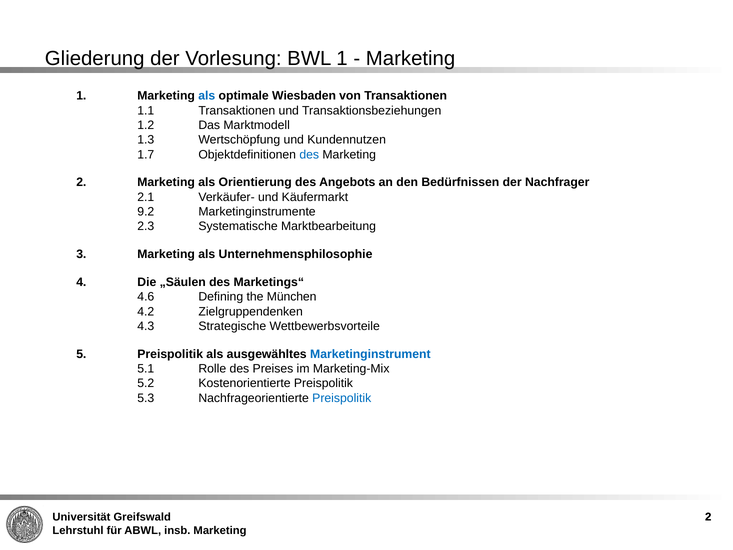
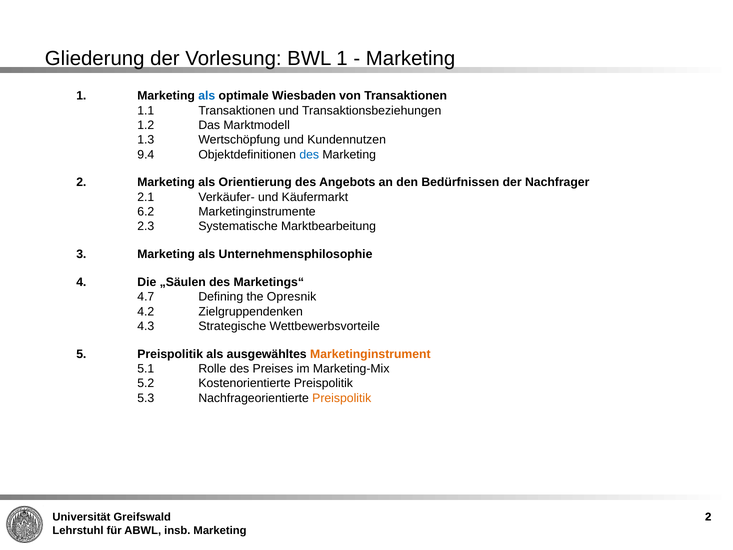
1.7: 1.7 -> 9.4 (146, 155)
9.2: 9.2 -> 6.2 (146, 212)
4.6: 4.6 -> 4.7 (146, 297)
München: München -> Opresnik (292, 297)
Marketinginstrument colour: blue -> orange (370, 354)
Preispolitik colour: blue -> orange (342, 398)
